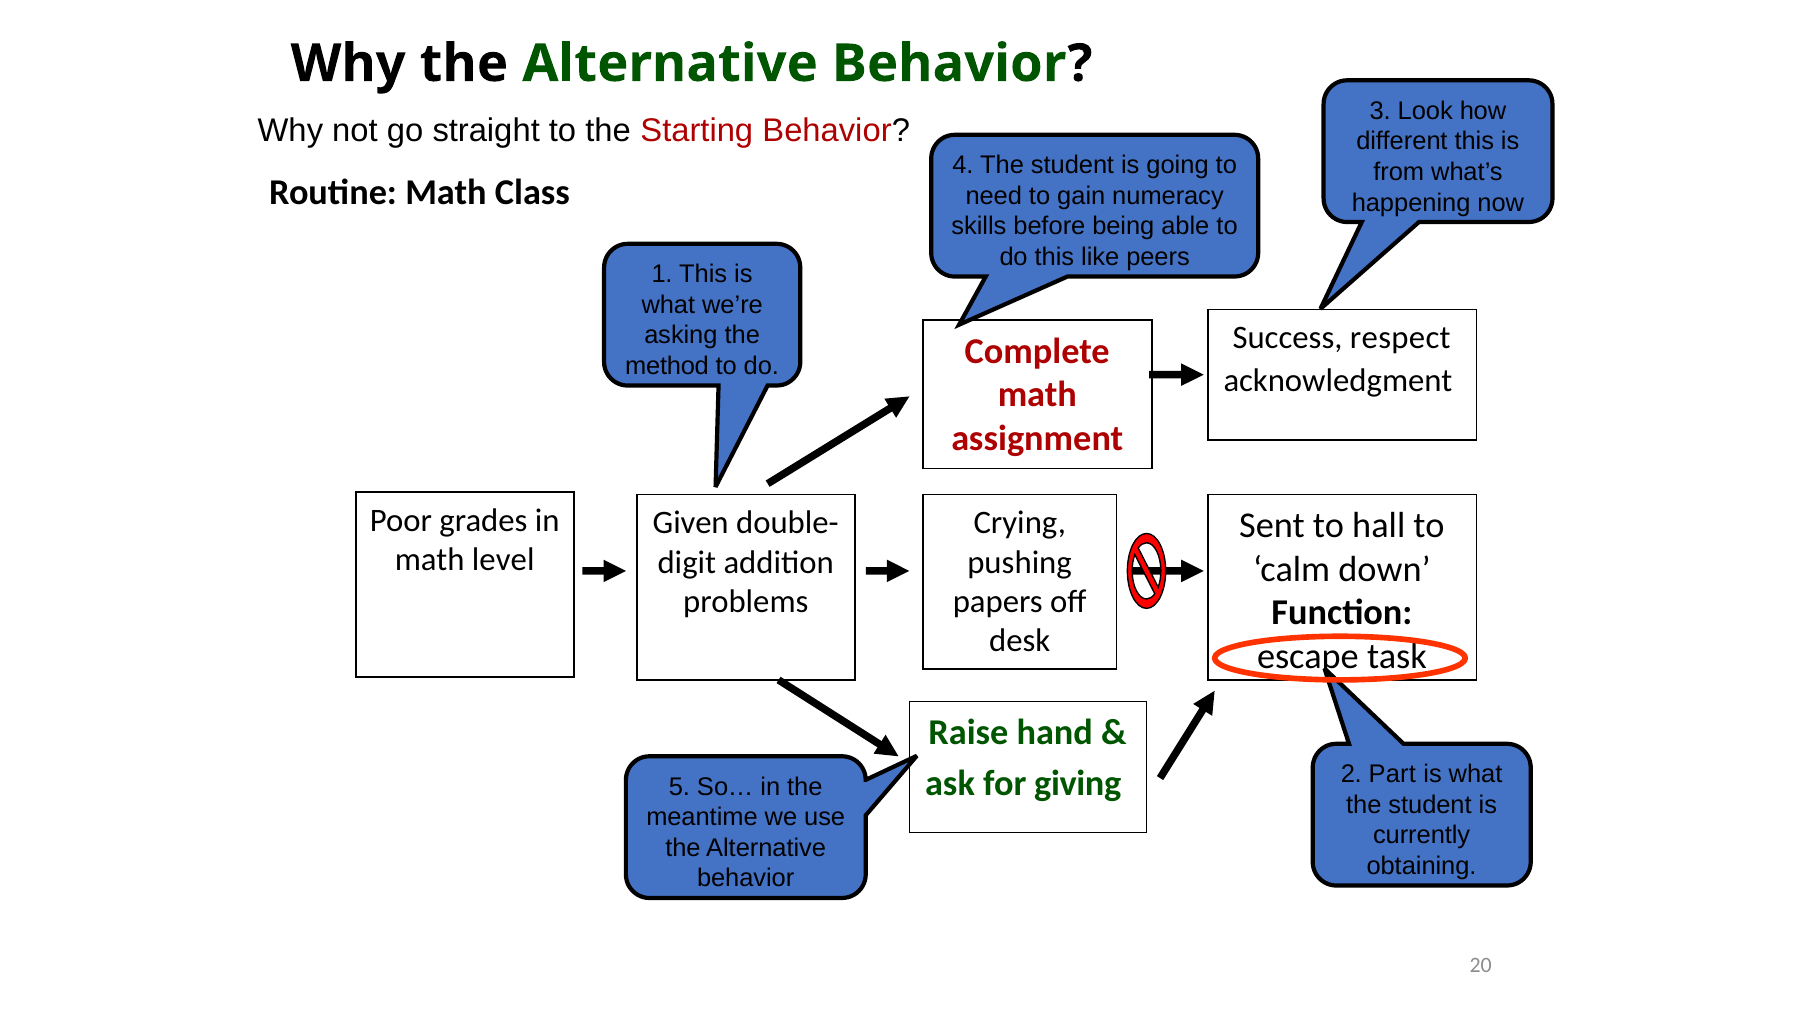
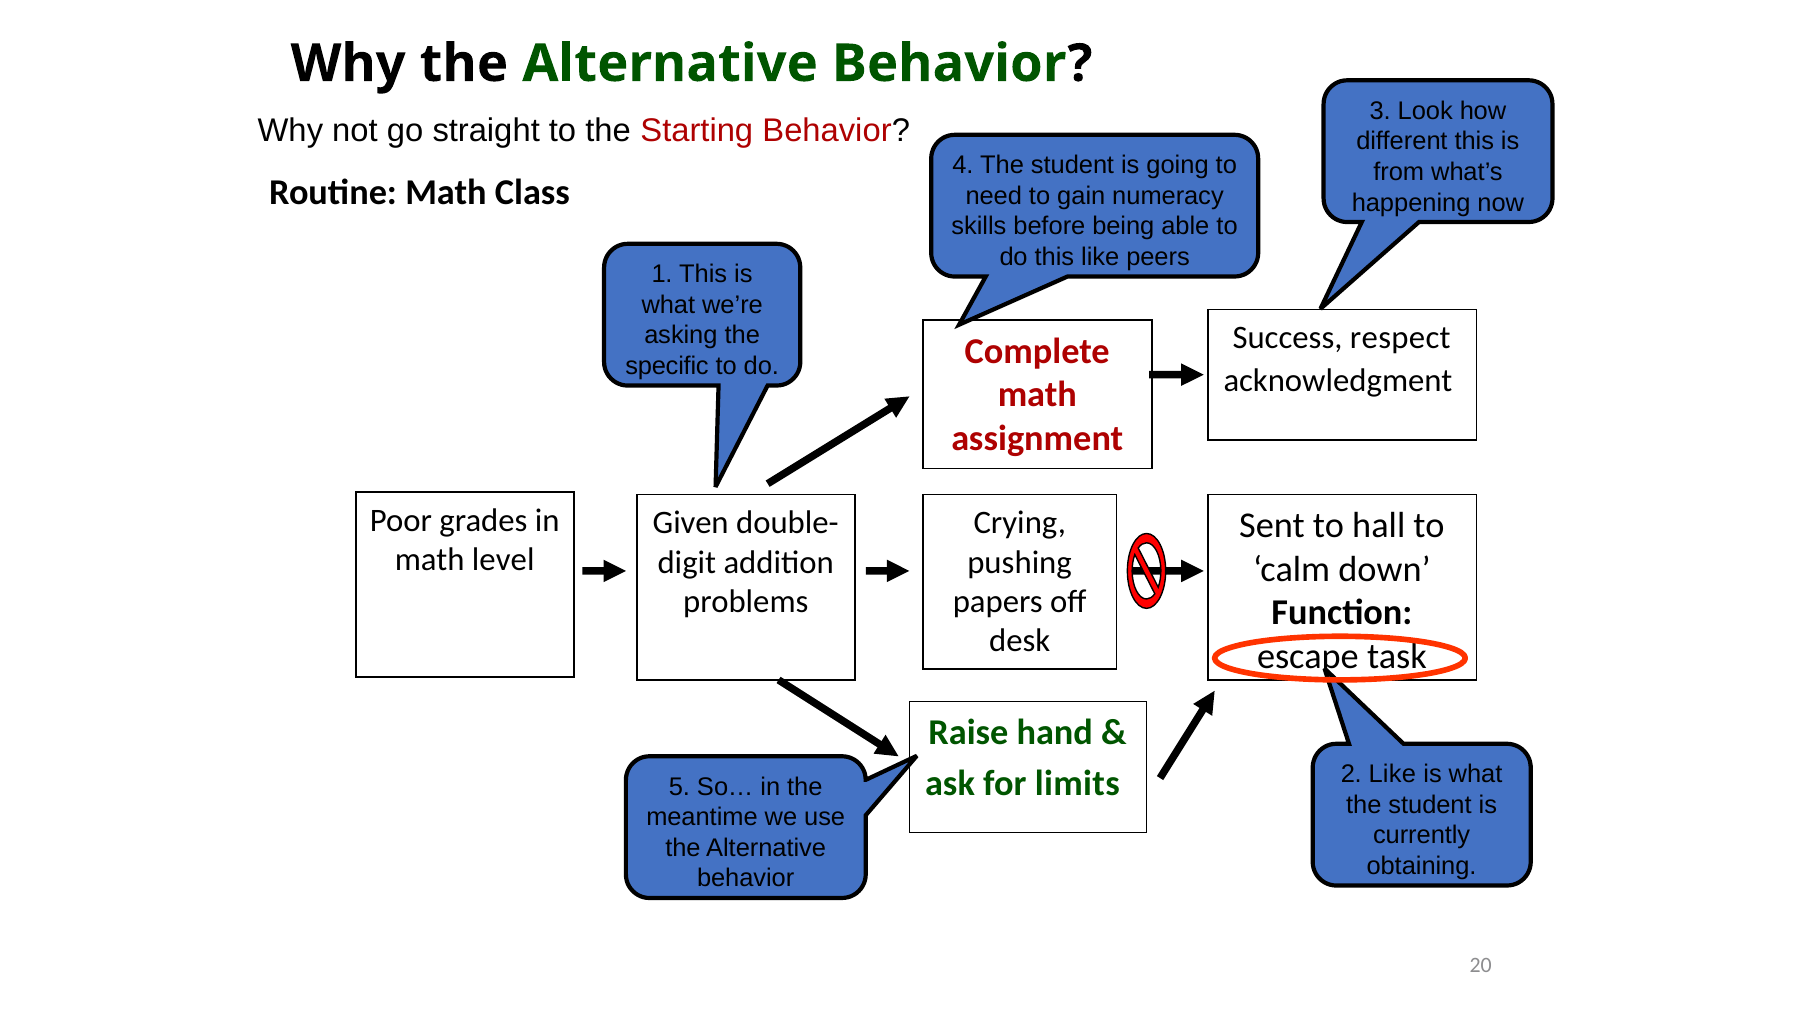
method: method -> specific (667, 366)
2 Part: Part -> Like (1392, 774)
giving: giving -> limits (1077, 783)
